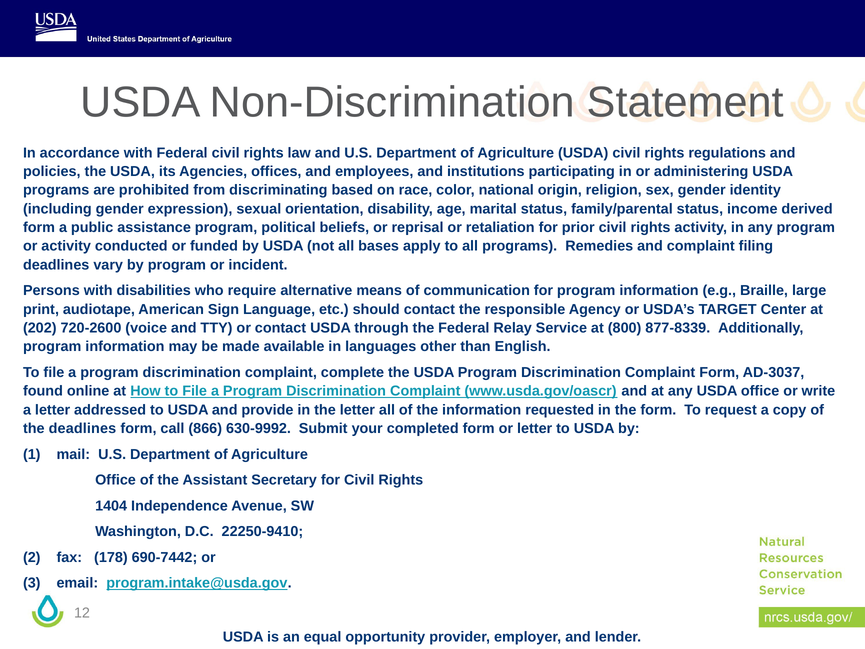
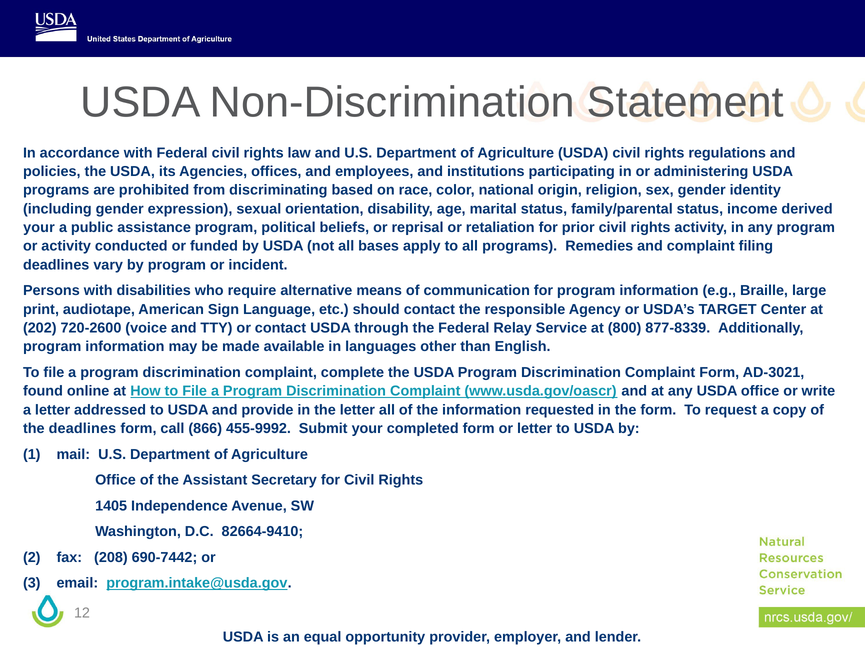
form: form -> your (39, 227)
AD-3037: AD-3037 -> AD-3021 (773, 372)
630-9992: 630-9992 -> 455-9992 (258, 428)
1404: 1404 -> 1405 (111, 506)
22250-9410: 22250-9410 -> 82664-9410 (262, 531)
178: 178 -> 208 (111, 557)
